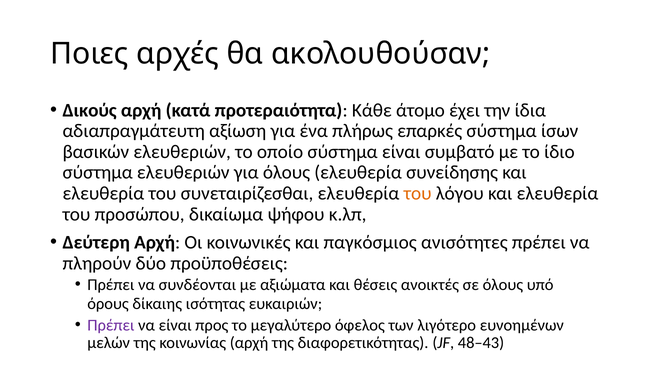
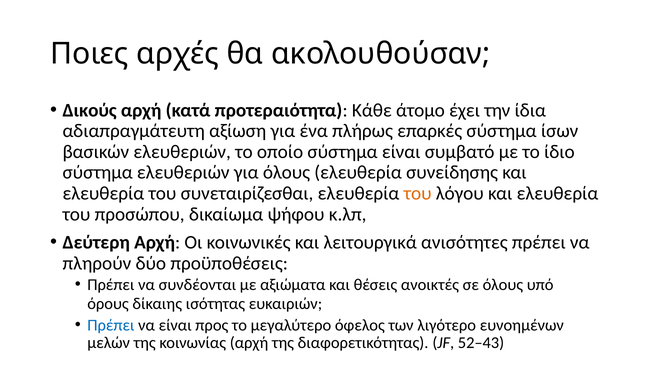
παγκόσμιος: παγκόσμιος -> λειτουργικά (370, 242)
Πρέπει colour: purple -> blue (111, 325)
48–43: 48–43 -> 52–43 (481, 343)
